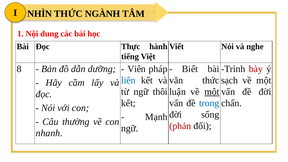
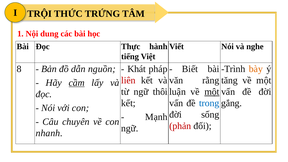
NHÌN: NHÌN -> TRỘI (40, 14)
NGÀNH: NGÀNH -> TRỨNG (102, 14)
dưỡng: dưỡng -> nguồn (102, 69)
Viên: Viên -> Khát (137, 69)
bày colour: red -> orange (256, 69)
liên colour: blue -> red (128, 80)
văn thức: thức -> rằng (211, 80)
sạch: sạch -> tăng (229, 80)
cầm underline: none -> present (77, 83)
chấn: chấn -> gắng (232, 103)
thường: thường -> chuyên (76, 122)
